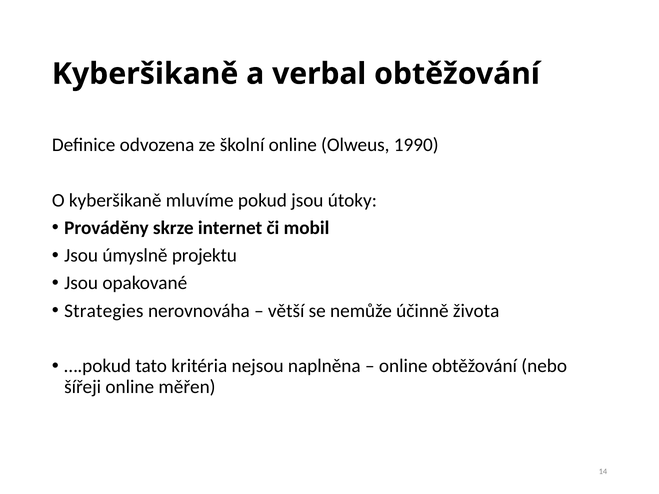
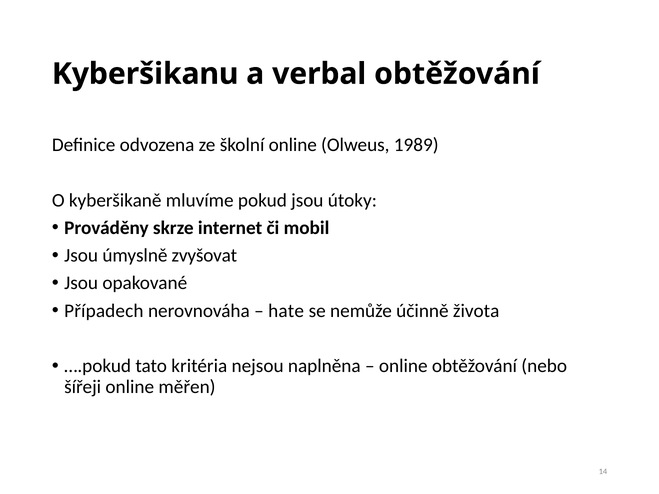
Kyberšikaně: Kyberšikaně -> Kyberšikanu (145, 74)
1990: 1990 -> 1989 (416, 145)
projektu: projektu -> zvyšovat (204, 256)
Strategies: Strategies -> Případech (104, 311)
větší: větší -> hate (286, 311)
